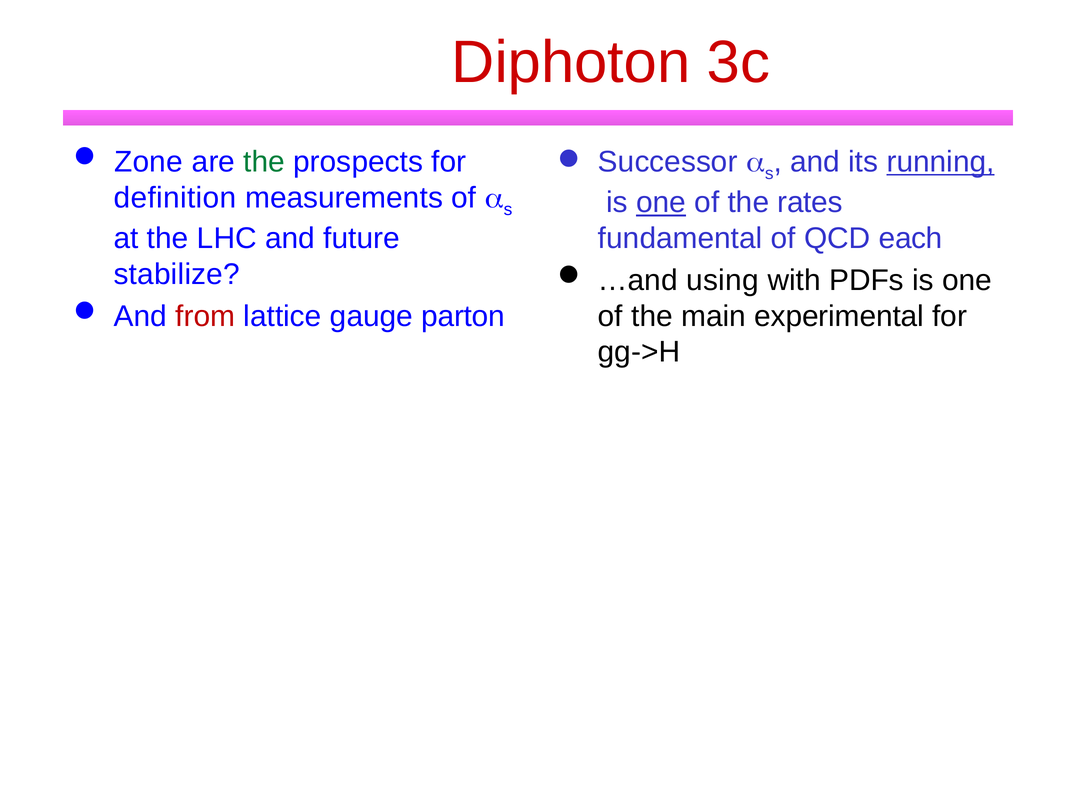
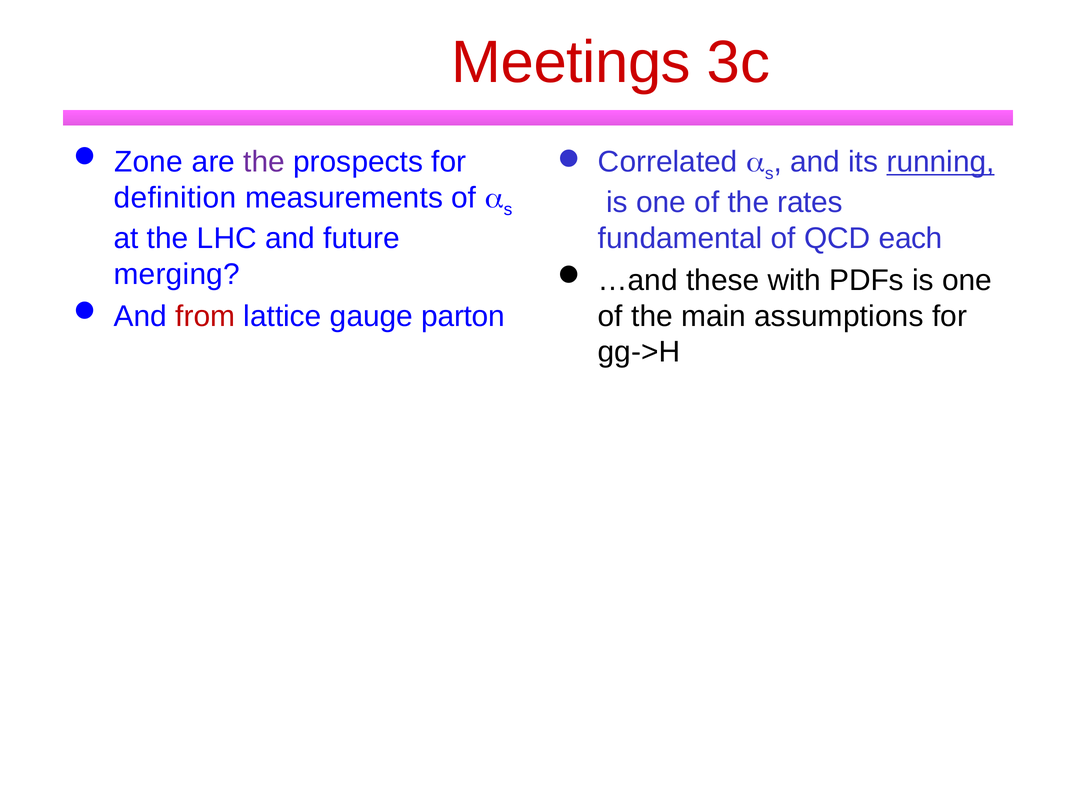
Diphoton: Diphoton -> Meetings (571, 62)
the colour: green -> purple (264, 162)
Successor: Successor -> Correlated (668, 162)
one underline: present -> none (661, 203)
stabilize: stabilize -> merging (177, 274)
using: using -> these (723, 280)
experimental: experimental -> assumptions (839, 316)
